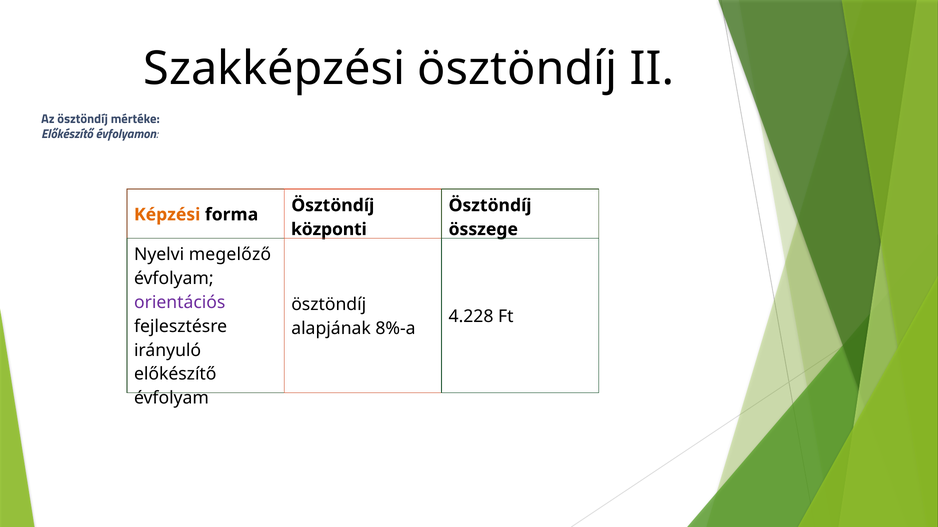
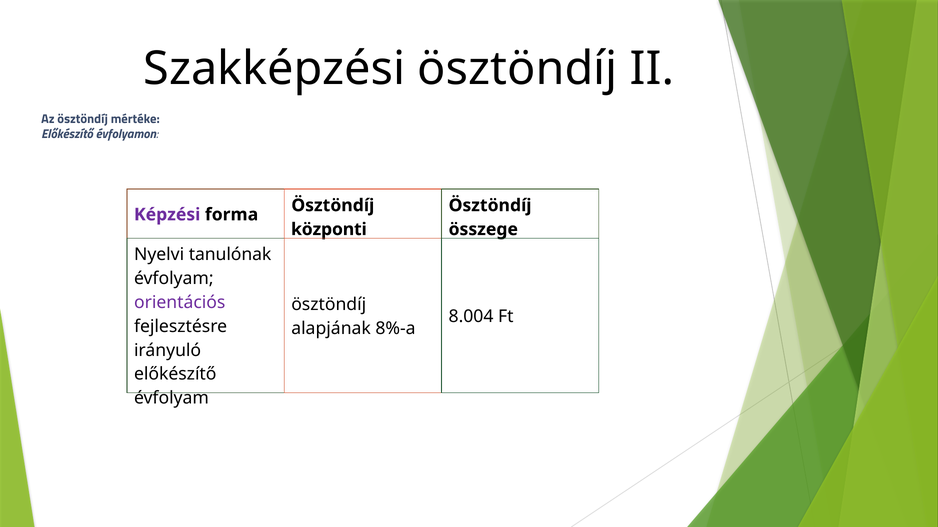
Képzési colour: orange -> purple (167, 215)
megelőző: megelőző -> tanulónak (230, 255)
4.228: 4.228 -> 8.004 (471, 317)
